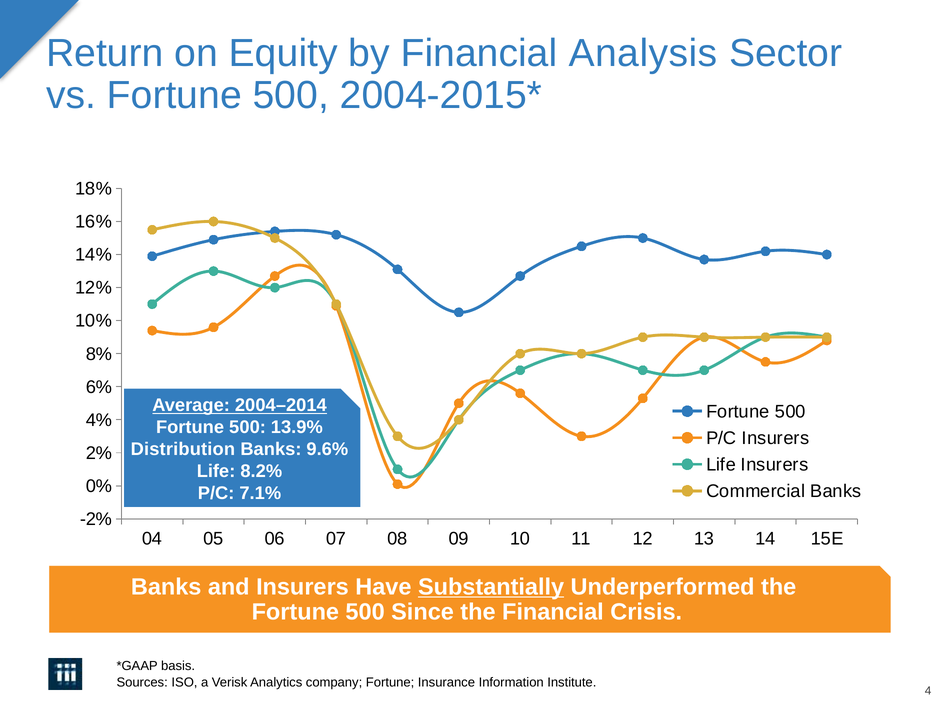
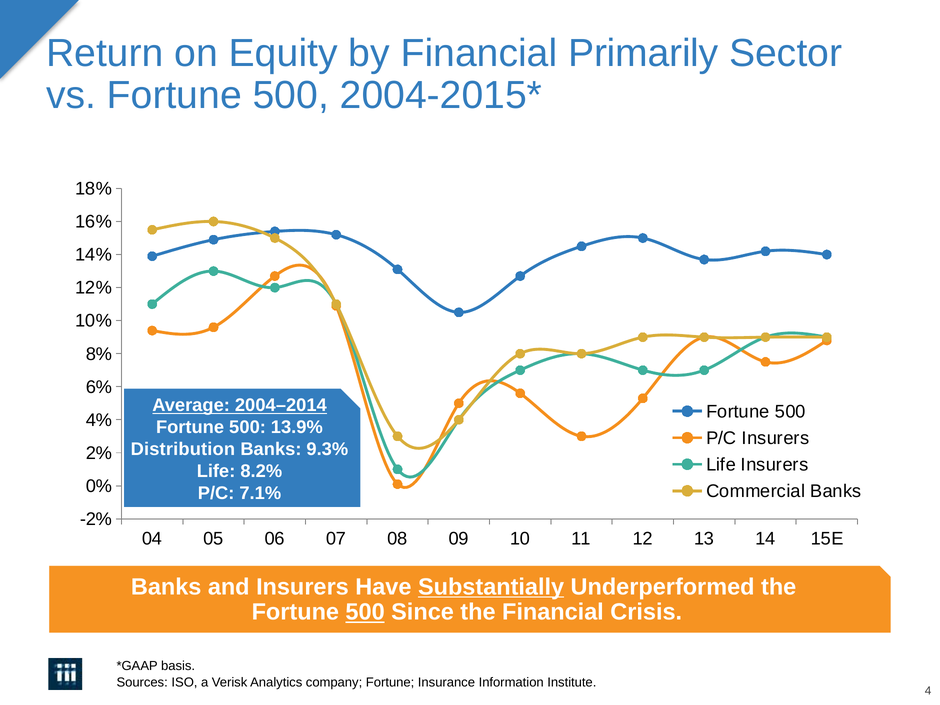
Analysis: Analysis -> Primarily (643, 53)
9.6%: 9.6% -> 9.3% (327, 449)
500 underline: none -> present (365, 612)
